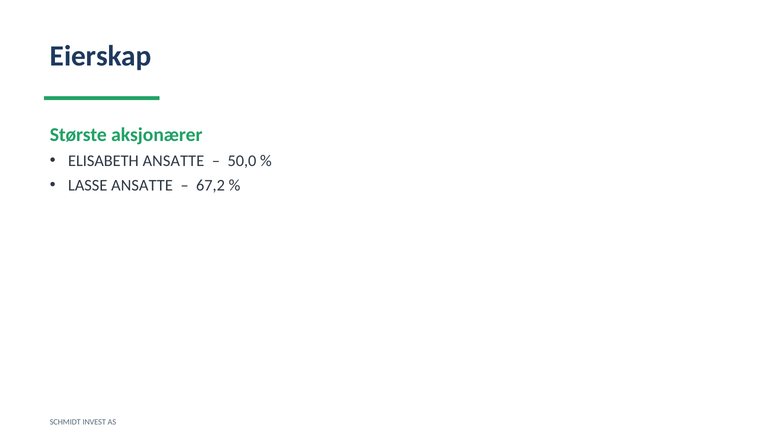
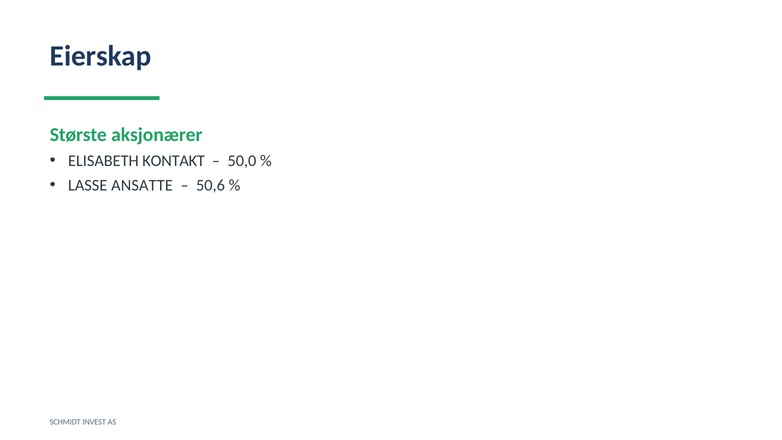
ELISABETH ANSATTE: ANSATTE -> KONTAKT (174, 161)
67,2: 67,2 -> 50,6 (210, 185)
